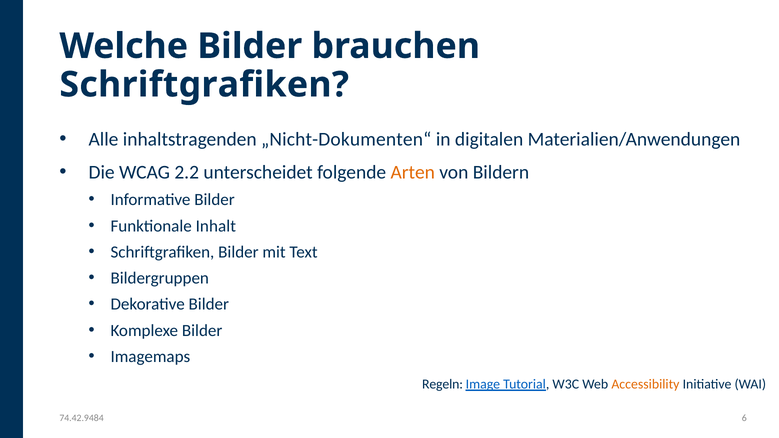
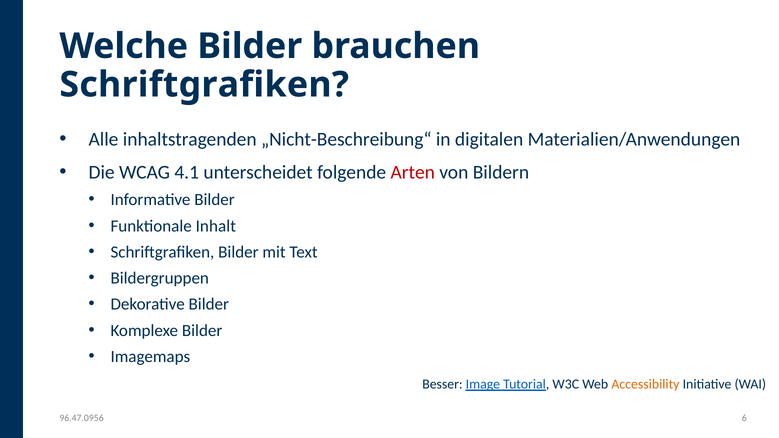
„Nicht-Dokumenten“: „Nicht-Dokumenten“ -> „Nicht-Beschreibung“ (346, 139)
2.2: 2.2 -> 4.1 (187, 173)
Arten colour: orange -> red (413, 173)
Regeln: Regeln -> Besser (442, 384)
74.42.9484: 74.42.9484 -> 96.47.0956 (82, 418)
